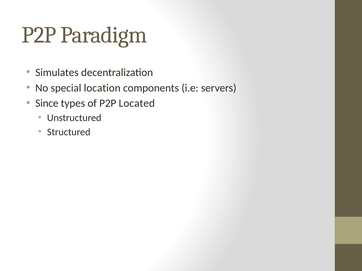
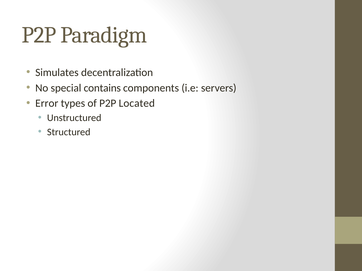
location: location -> contains (102, 88)
Since: Since -> Error (47, 104)
